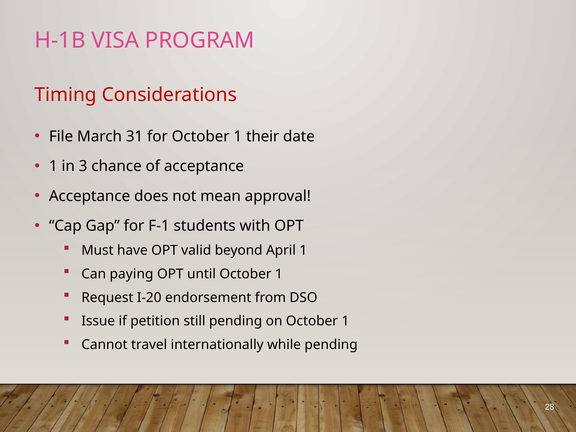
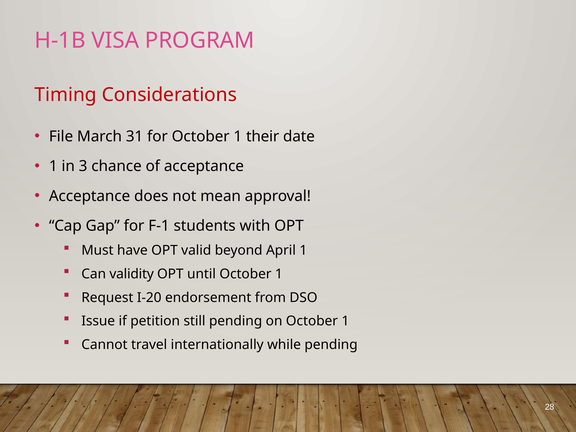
paying: paying -> validity (132, 274)
